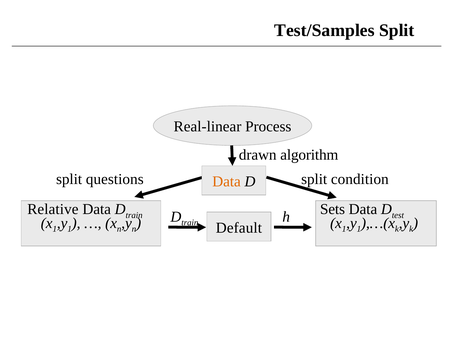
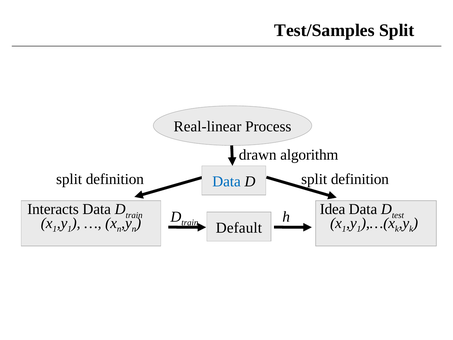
questions: questions -> definition (115, 179)
condition: condition -> definition (360, 179)
Data colour: orange -> blue (227, 181)
Relative: Relative -> Interacts (53, 209)
Sets: Sets -> Idea (333, 209)
